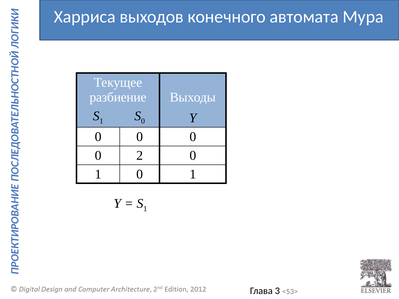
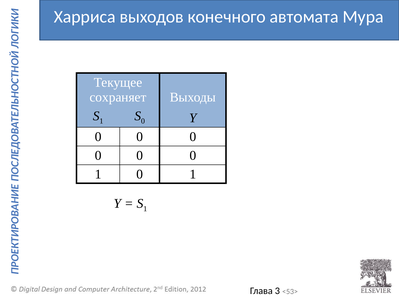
разбиение: разбиение -> сохраняет (118, 97)
2: 2 -> 0 (140, 156)
